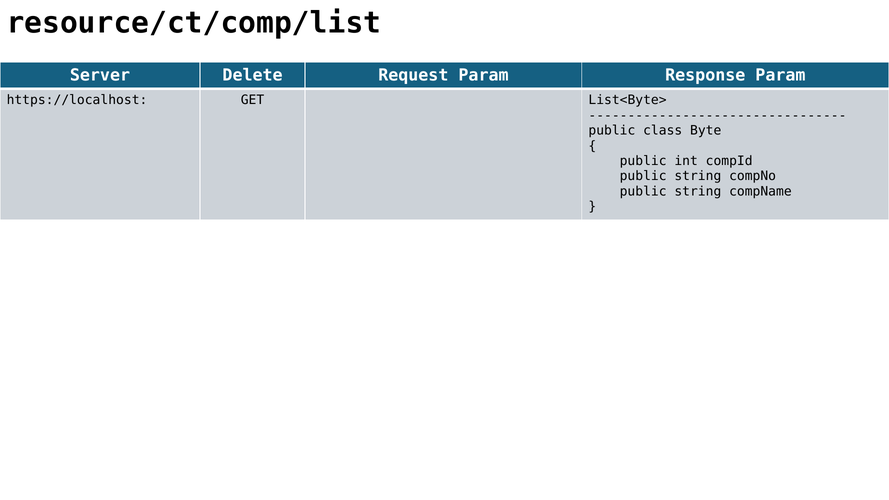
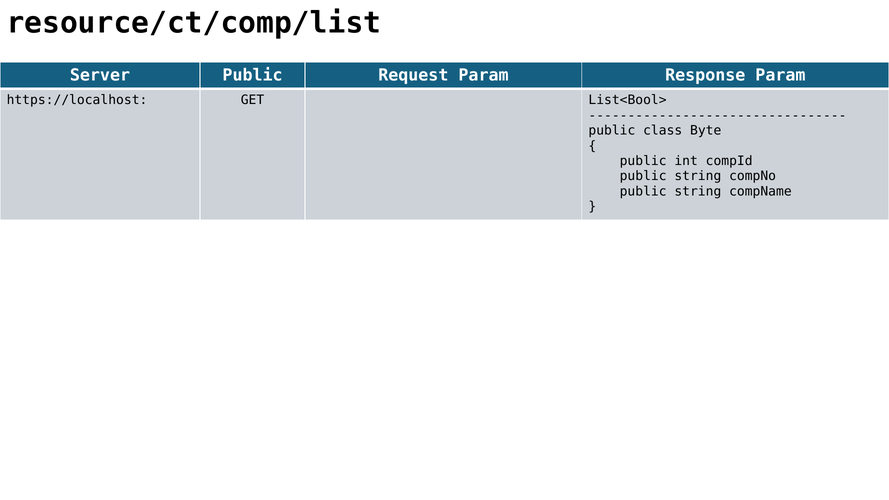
Server Delete: Delete -> Public (253, 75)
List<Byte>: List<Byte> -> List<Bool> (628, 100)
